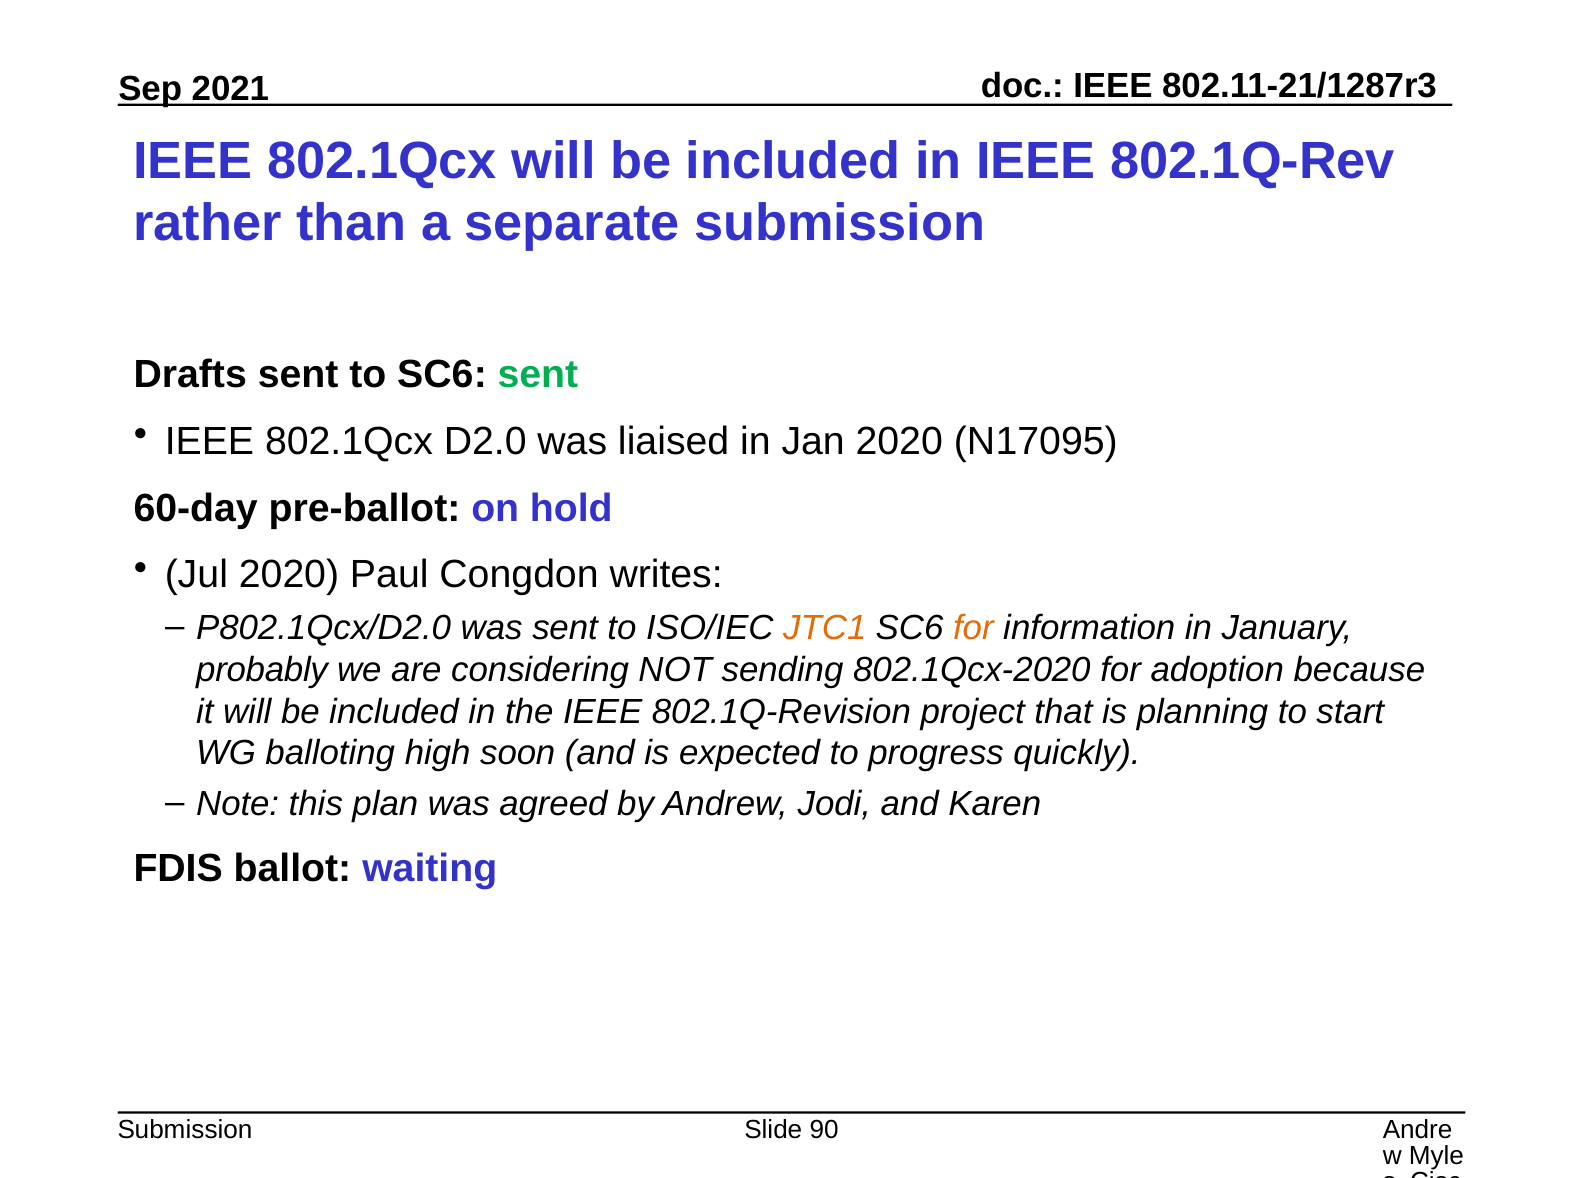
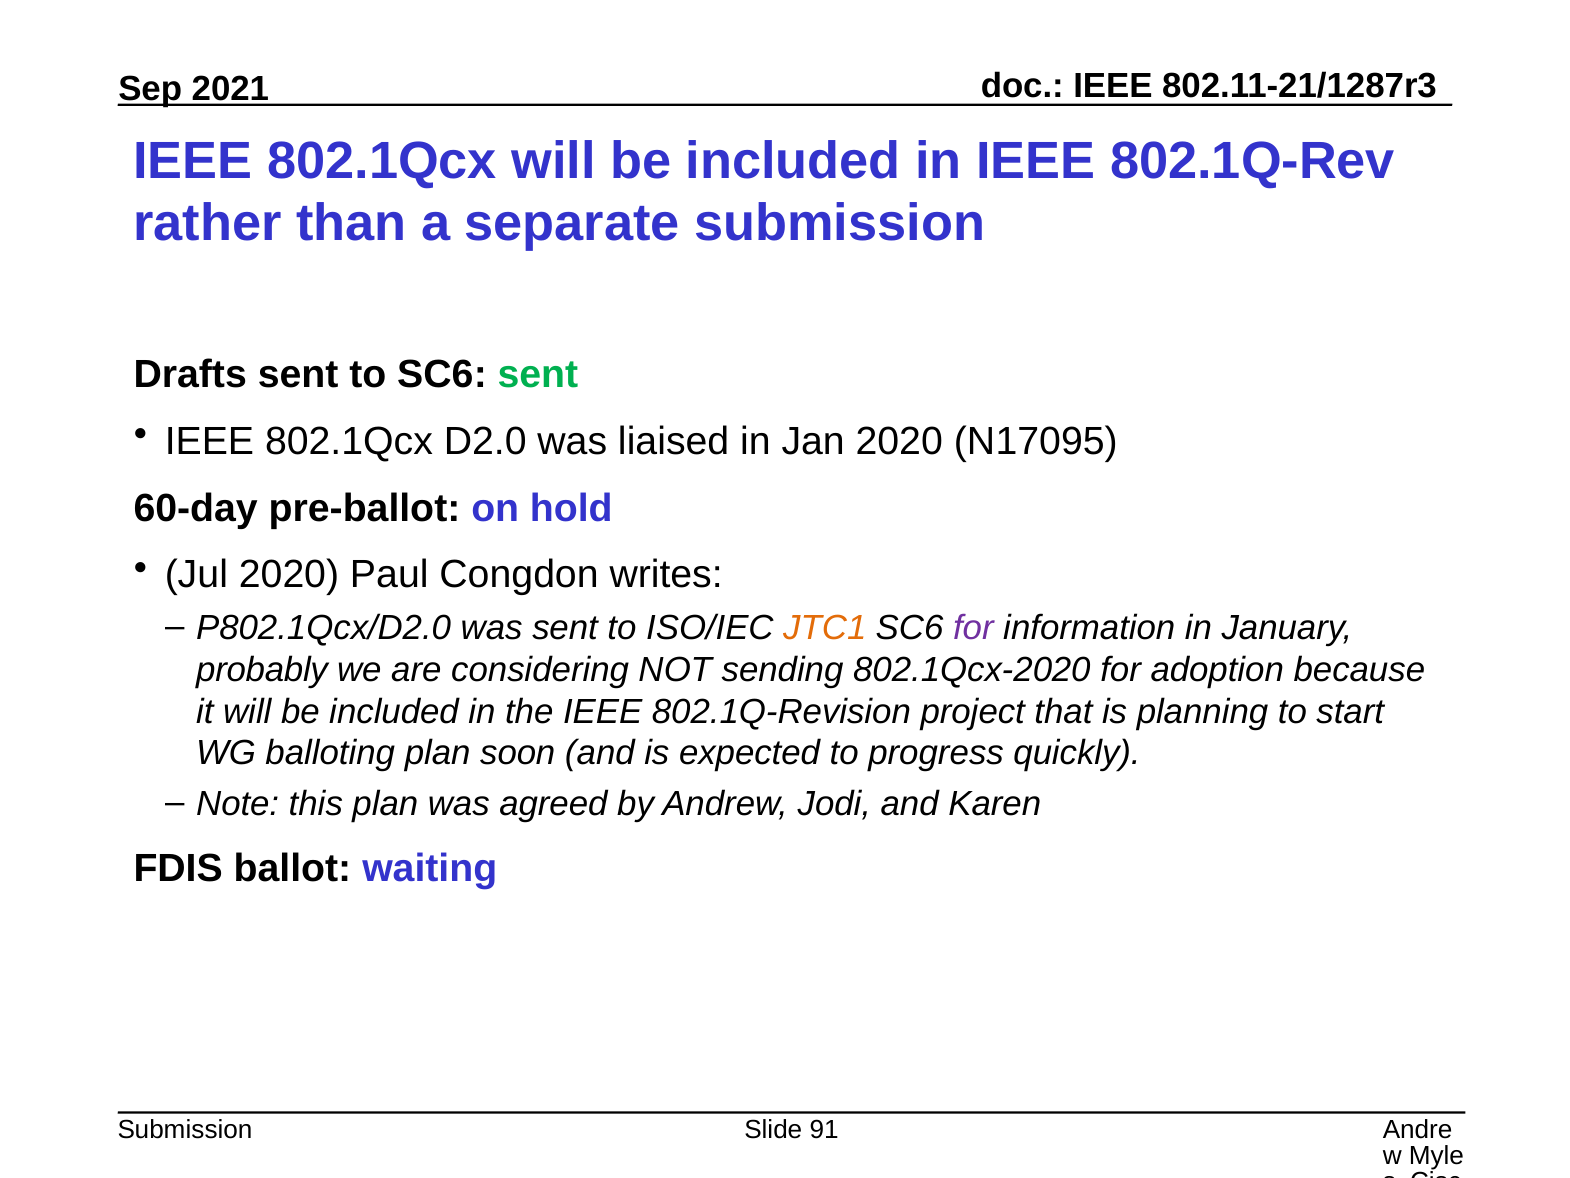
for colour: orange -> purple (973, 627)
balloting high: high -> plan (438, 753)
90: 90 -> 91 (824, 1129)
